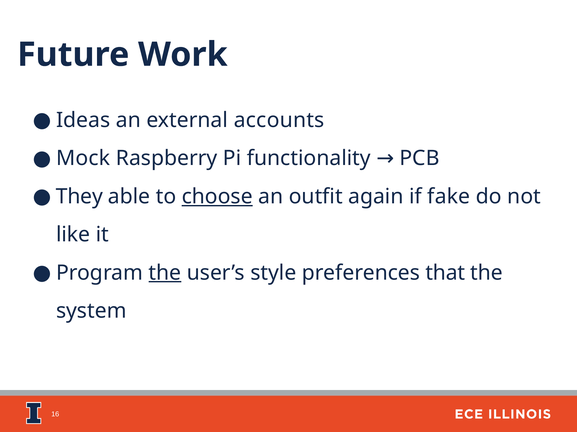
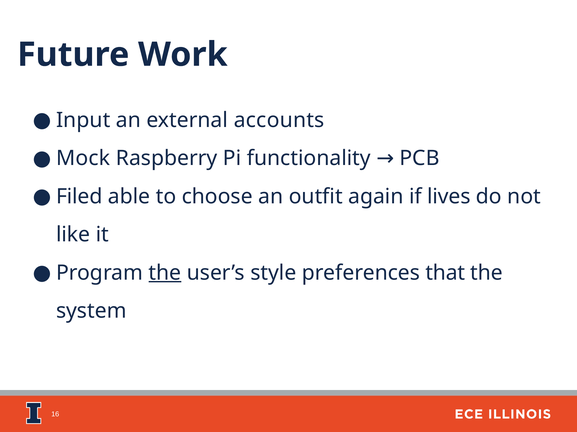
Ideas: Ideas -> Input (83, 120)
They: They -> Filed (79, 197)
choose underline: present -> none (217, 197)
fake: fake -> lives (449, 197)
